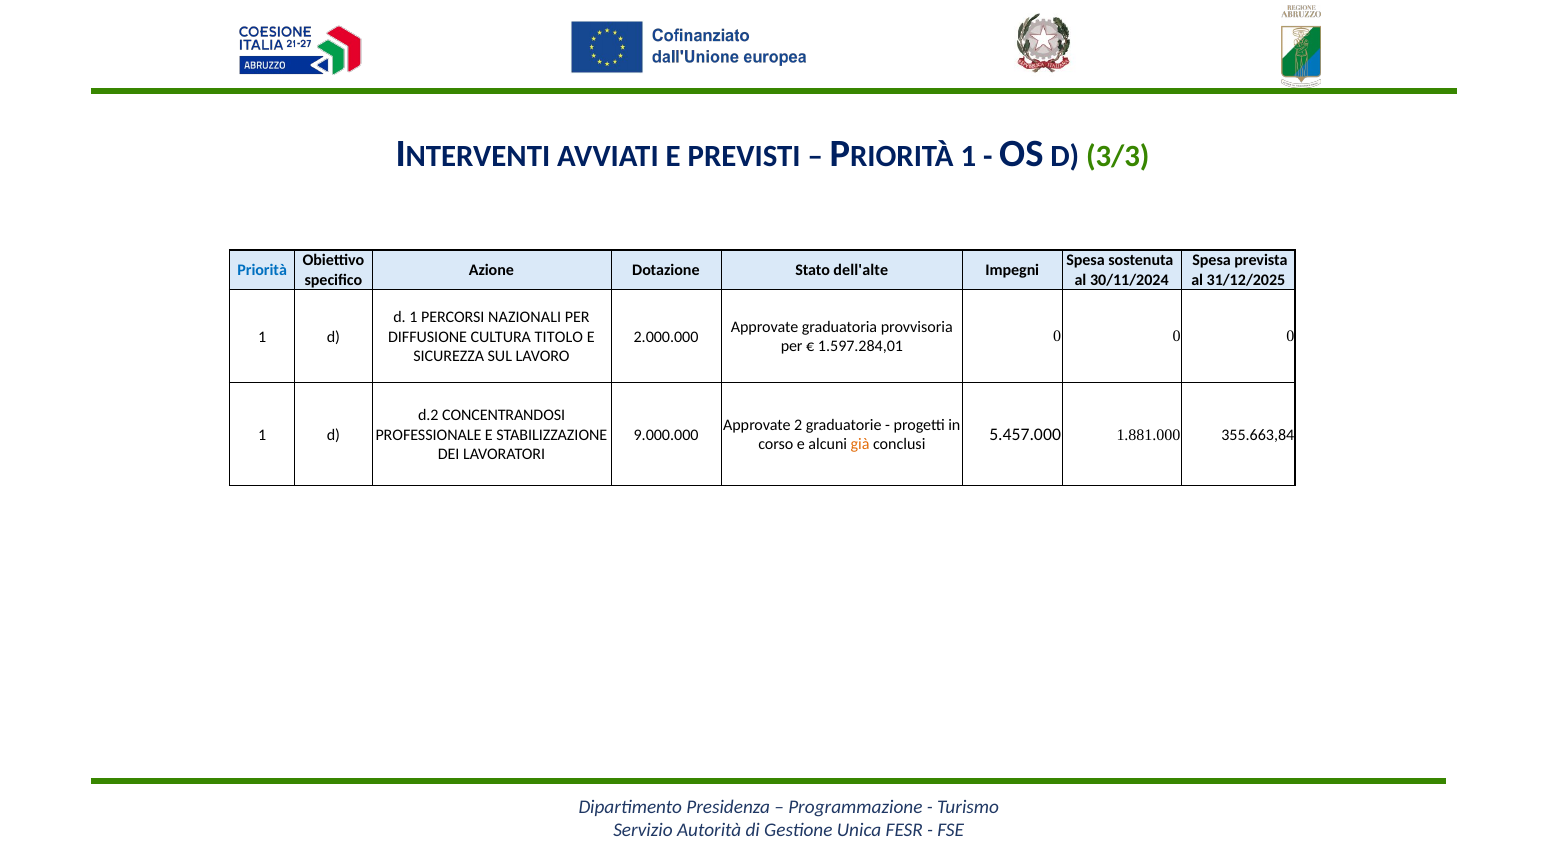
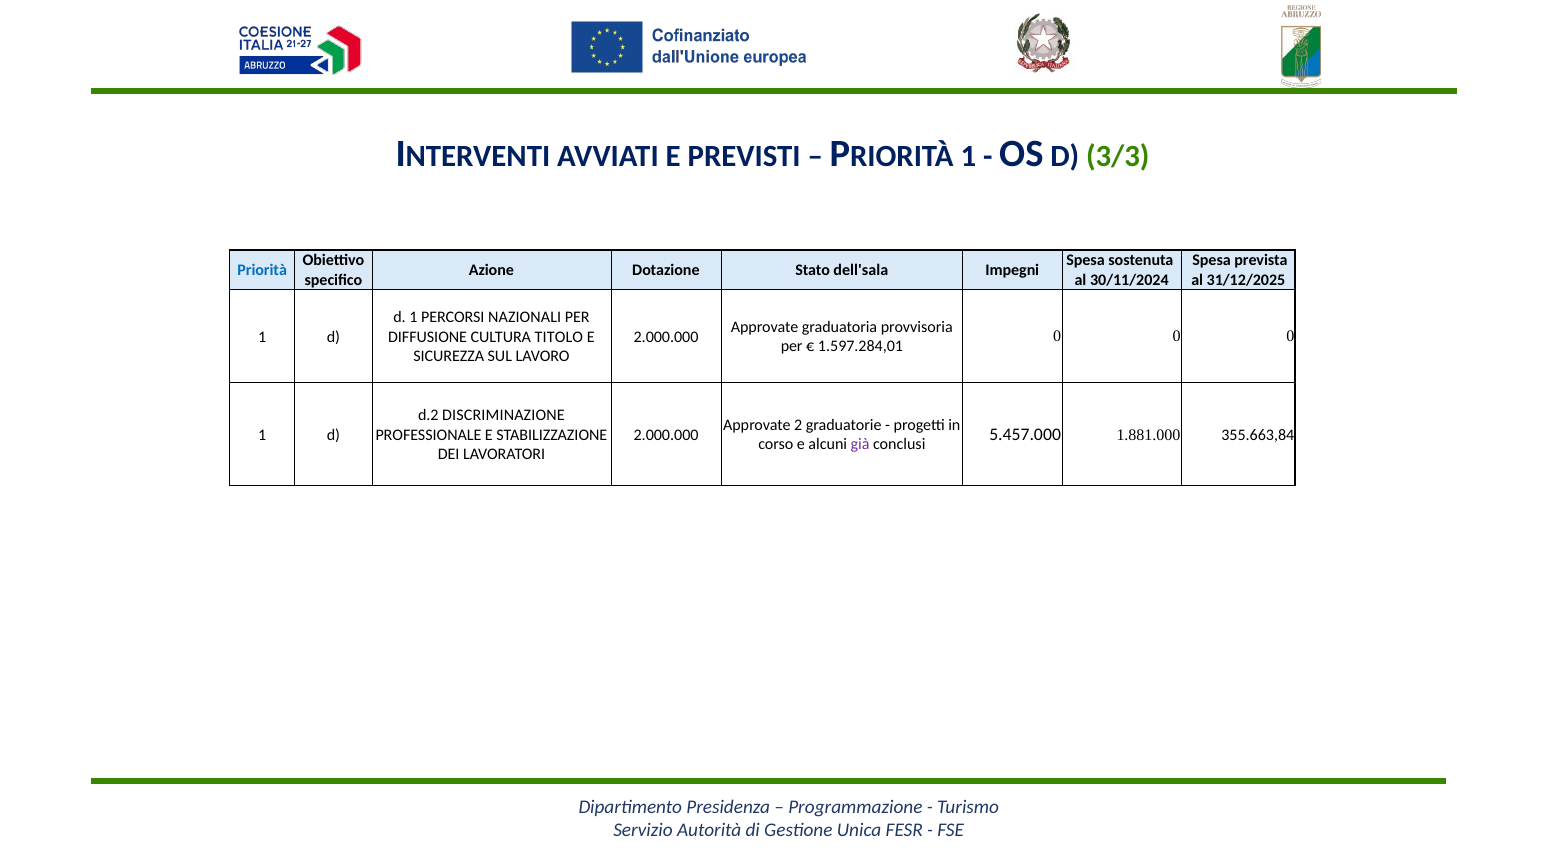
dell'alte: dell'alte -> dell'sala (861, 270)
CONCENTRANDOSI: CONCENTRANDOSI -> DISCRIMINAZIONE (503, 416)
9.000.000: 9.000.000 -> 2.000.000 (666, 435)
già colour: orange -> purple (860, 445)
